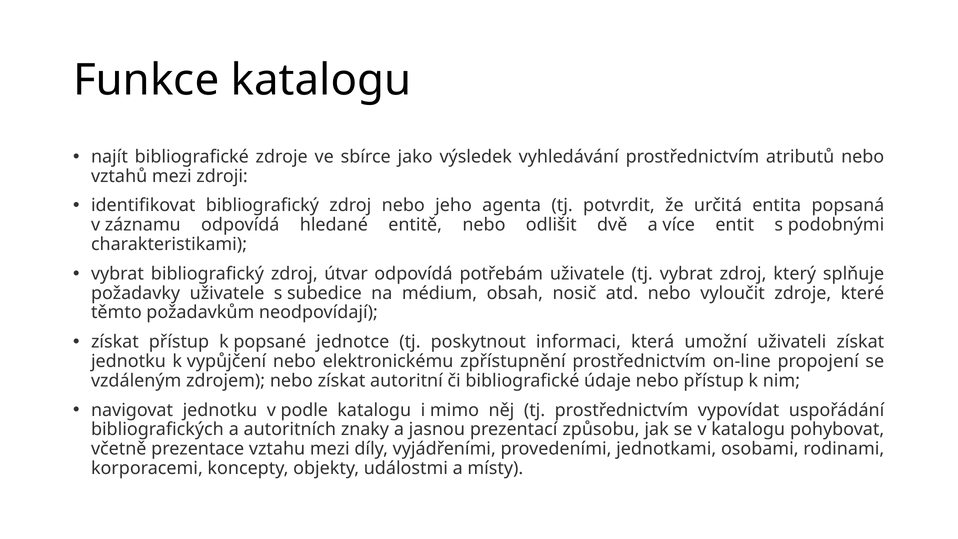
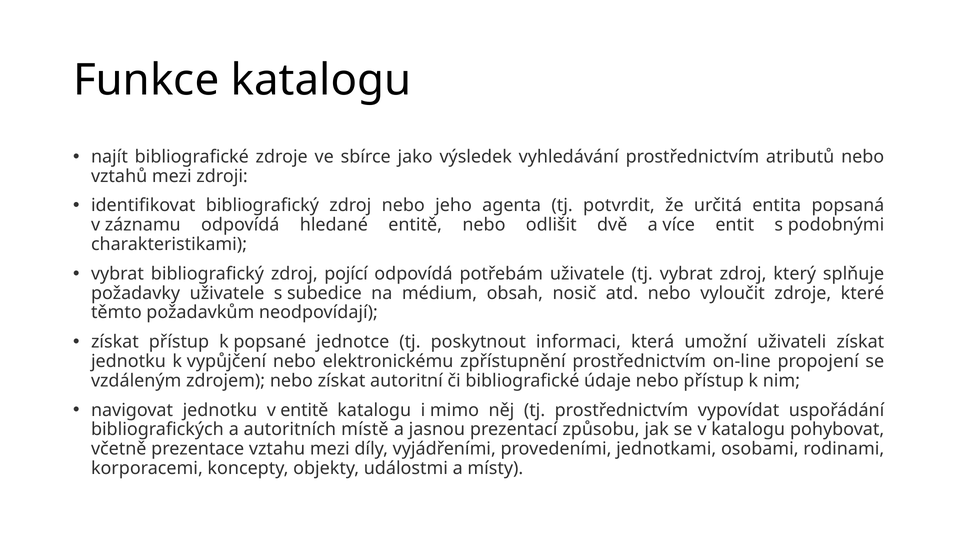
útvar: útvar -> pojící (346, 274)
v podle: podle -> entitě (304, 410)
znaky: znaky -> místě (365, 429)
